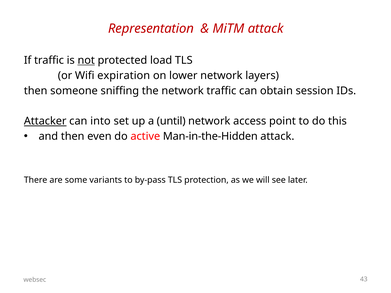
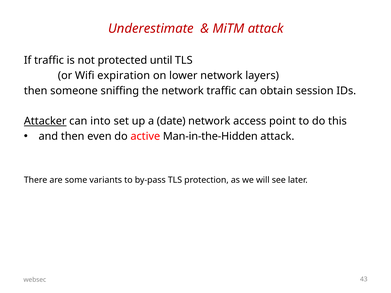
Representation: Representation -> Underestimate (151, 29)
not underline: present -> none (86, 60)
load: load -> until (161, 60)
until: until -> date (171, 121)
